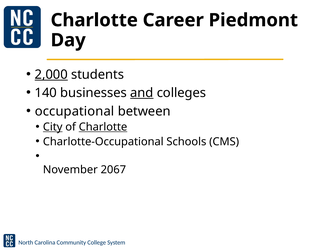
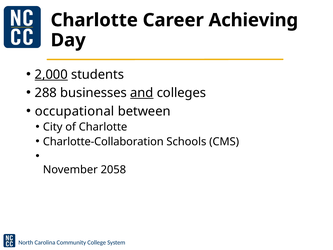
Piedmont: Piedmont -> Achieving (253, 20)
140: 140 -> 288 (46, 93)
City underline: present -> none (53, 127)
Charlotte underline: present -> none (103, 127)
Charlotte-Occupational: Charlotte-Occupational -> Charlotte-Collaboration (103, 142)
2067: 2067 -> 2058 (113, 170)
